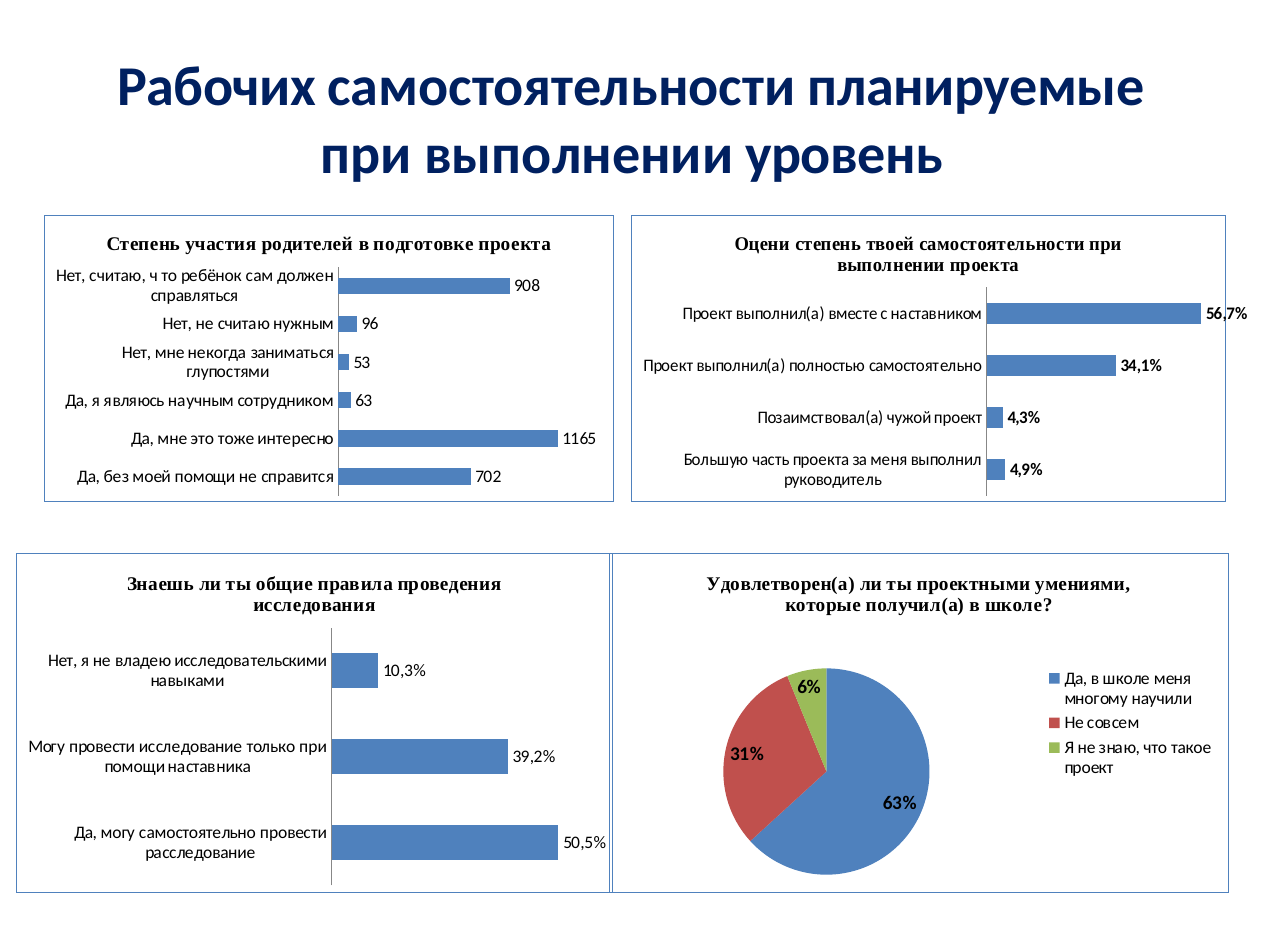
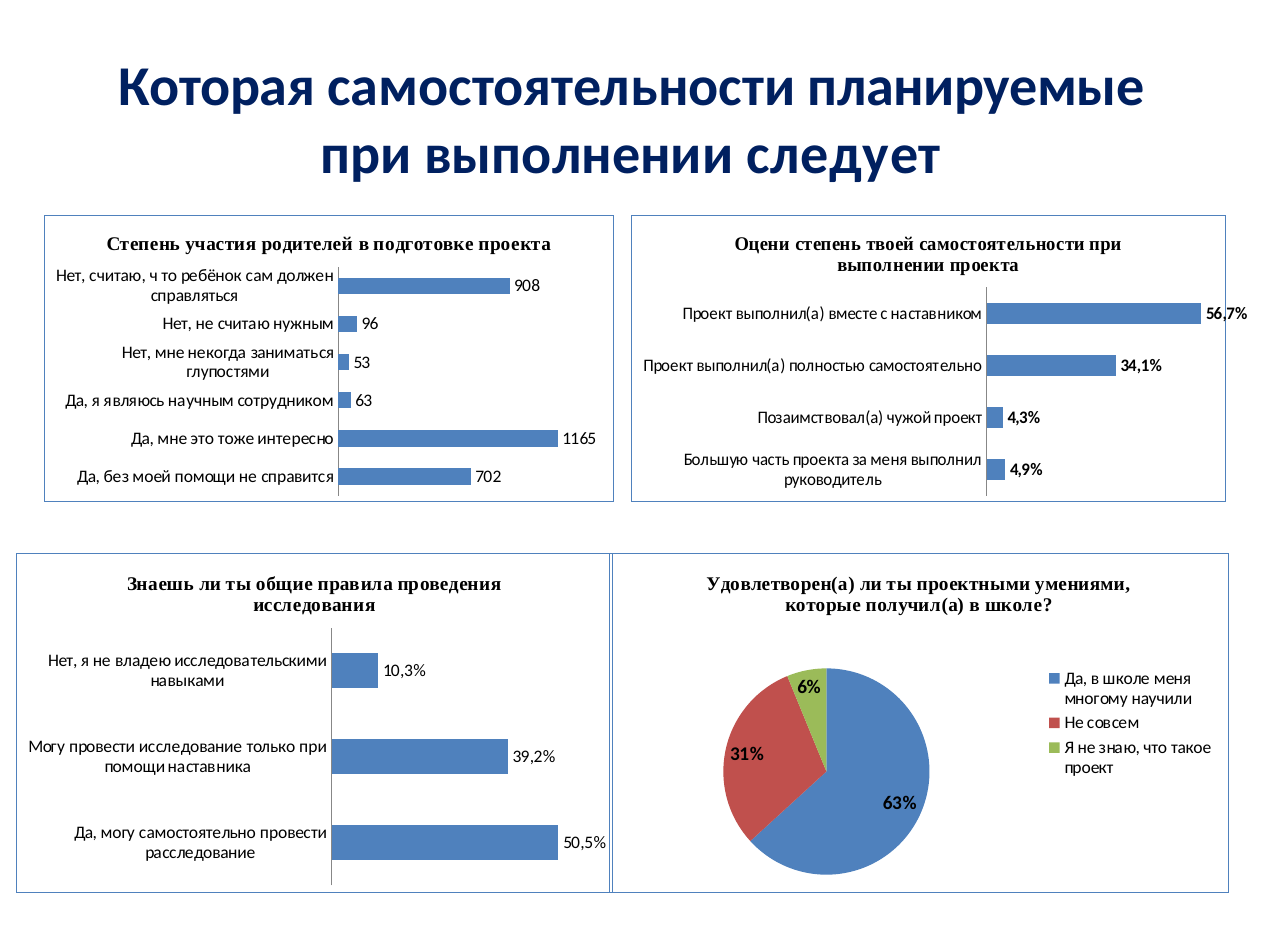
Рабочих: Рабочих -> Которая (217, 87)
уровень: уровень -> следует (844, 154)
